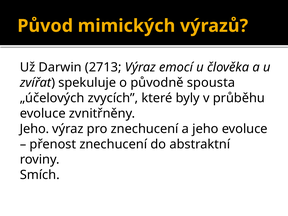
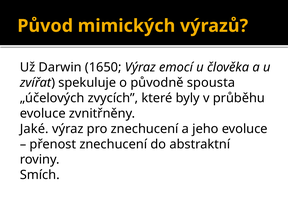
2713: 2713 -> 1650 (103, 67)
Jeho: Jeho -> Jaké (34, 129)
